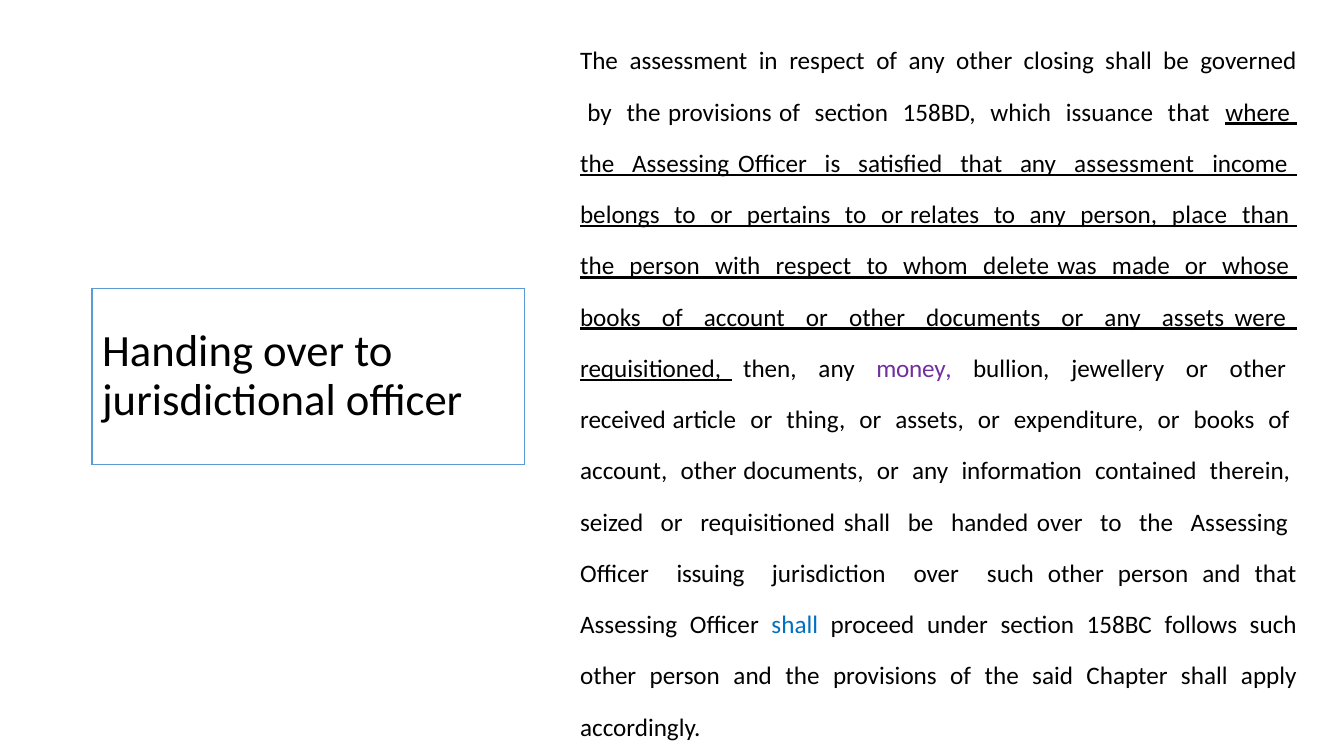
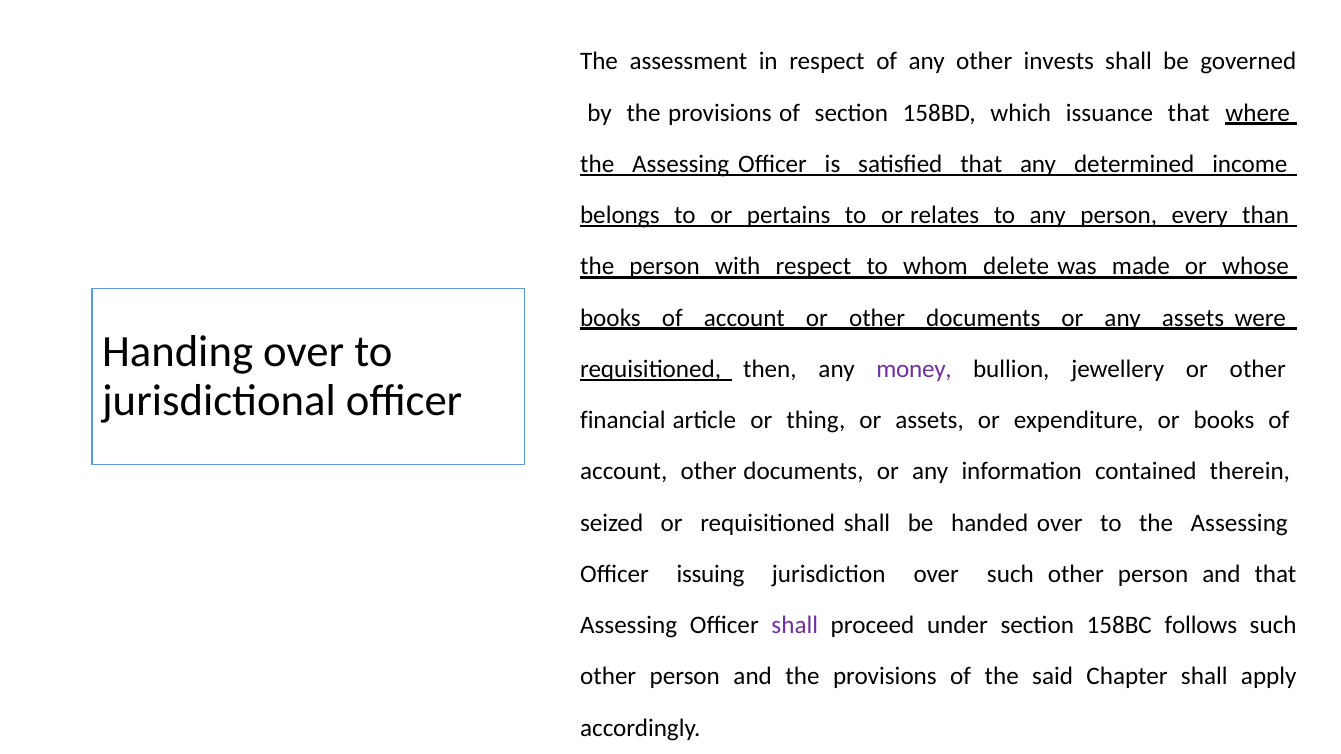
closing: closing -> invests (1059, 62)
any assessment: assessment -> determined (1134, 164)
place: place -> every (1200, 215)
received: received -> financial (623, 420)
shall colour: blue -> purple (795, 626)
